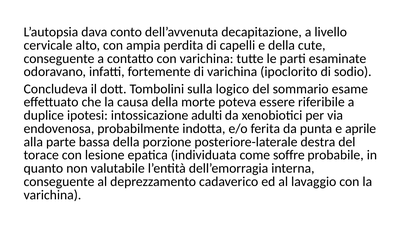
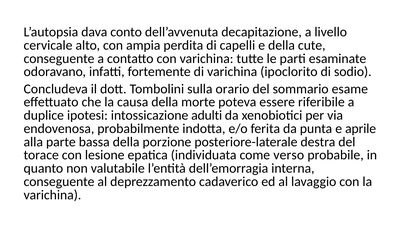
logico: logico -> orario (232, 89)
soffre: soffre -> verso (289, 155)
